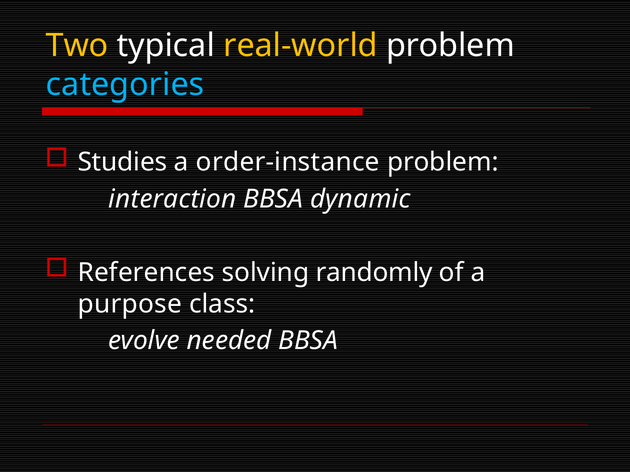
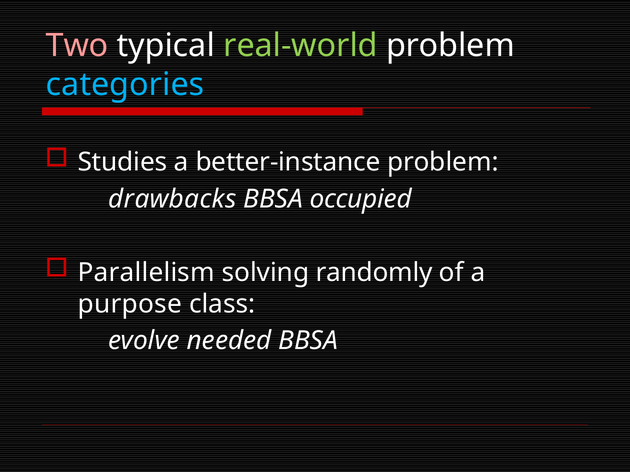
Two colour: yellow -> pink (77, 46)
real-world colour: yellow -> light green (301, 46)
order-instance: order-instance -> better-instance (288, 162)
interaction: interaction -> drawbacks (172, 199)
dynamic: dynamic -> occupied (361, 199)
References: References -> Parallelism (146, 273)
